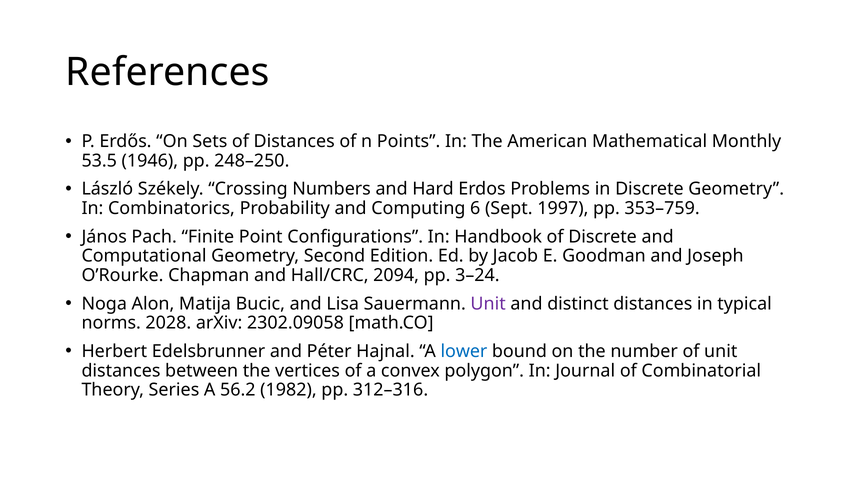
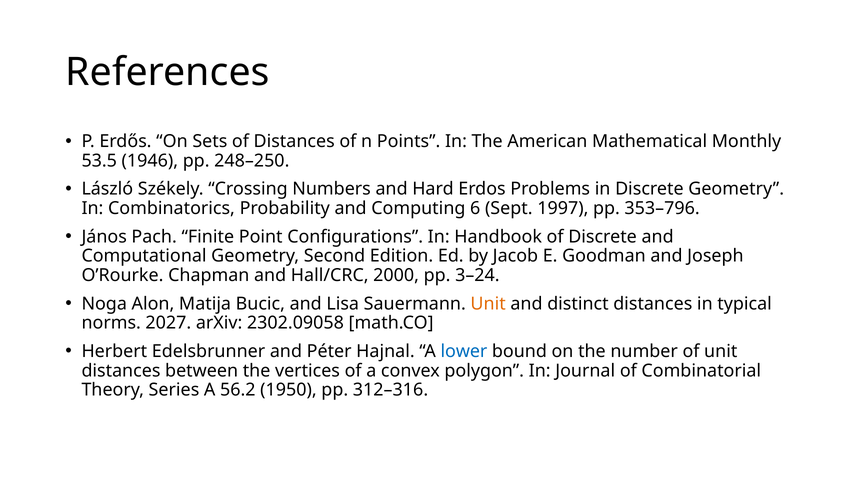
353–759: 353–759 -> 353–796 (662, 208)
2094: 2094 -> 2000 (396, 275)
Unit colour: purple -> orange (488, 303)
2028: 2028 -> 2027 (168, 323)
1982: 1982 -> 1950 (288, 390)
